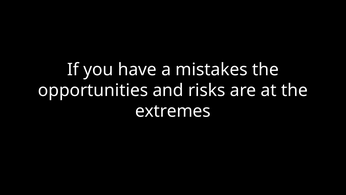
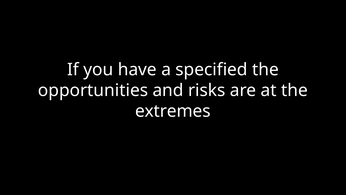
mistakes: mistakes -> specified (212, 70)
